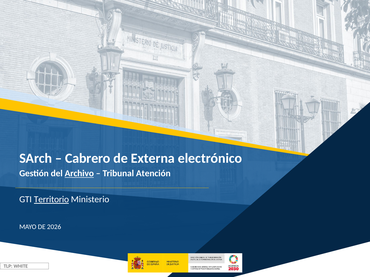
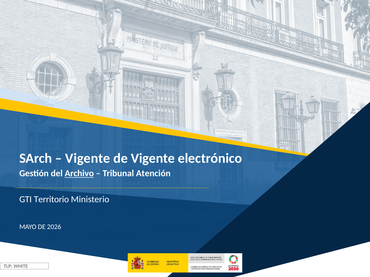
Cabrero: Cabrero -> Vigente (88, 159)
de Externa: Externa -> Vigente (153, 159)
Territorio underline: present -> none (51, 200)
